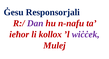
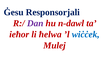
n-nafu: n-nafu -> n-dawl (71, 23)
kollox: kollox -> ħelwa (50, 34)
wiċċek colour: purple -> blue (86, 34)
